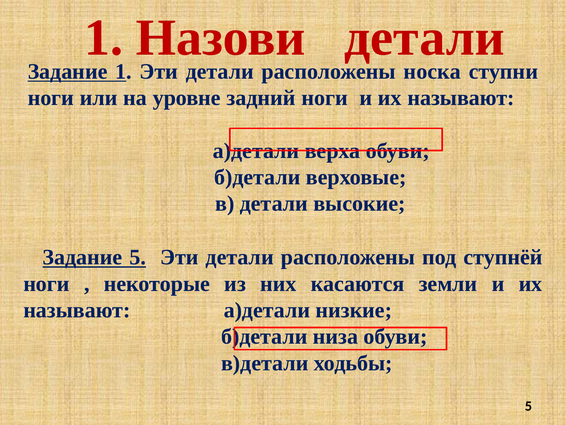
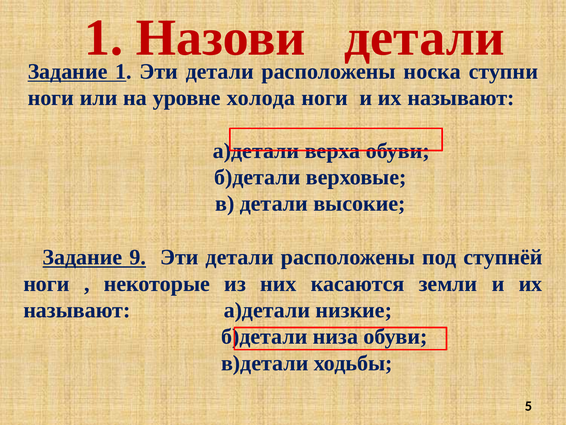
задний: задний -> холода (261, 98)
Задание 5: 5 -> 9 (138, 257)
